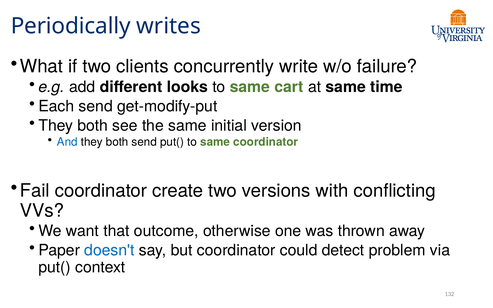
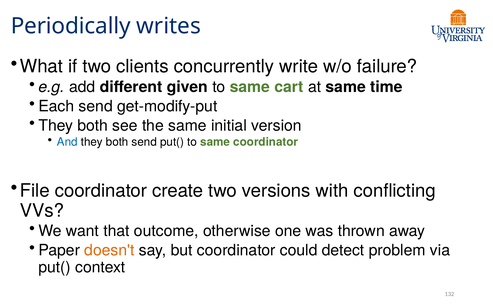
looks: looks -> given (187, 87)
Fail: Fail -> File (35, 191)
doesn't colour: blue -> orange (109, 250)
